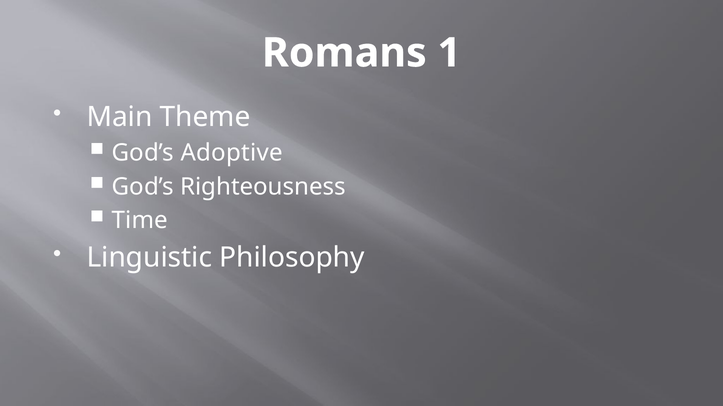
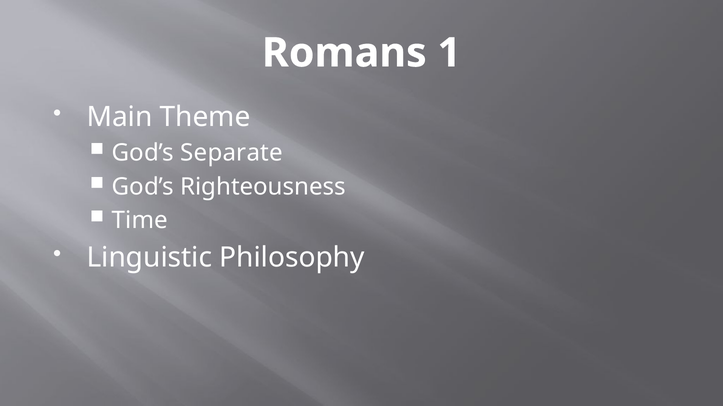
Adoptive: Adoptive -> Separate (232, 153)
